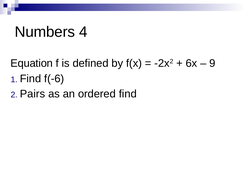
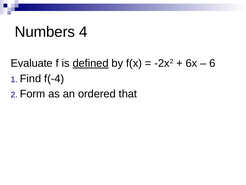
Equation: Equation -> Evaluate (32, 63)
defined underline: none -> present (91, 63)
9: 9 -> 6 (212, 63)
f(-6: f(-6 -> f(-4 (54, 78)
Pairs: Pairs -> Form (33, 94)
ordered find: find -> that (128, 94)
